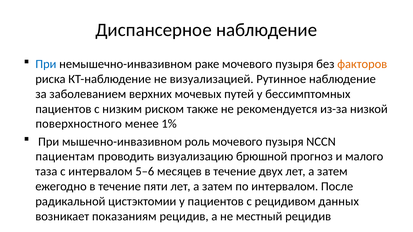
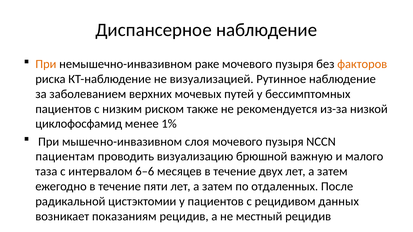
При colour: blue -> orange (46, 64)
поверхностного: поверхностного -> циклофосфамид (79, 124)
роль: роль -> слоя (197, 142)
прогноз: прогноз -> важную (311, 157)
5–6: 5–6 -> 6–6 (145, 172)
по интервалом: интервалом -> отдаленных (285, 187)
